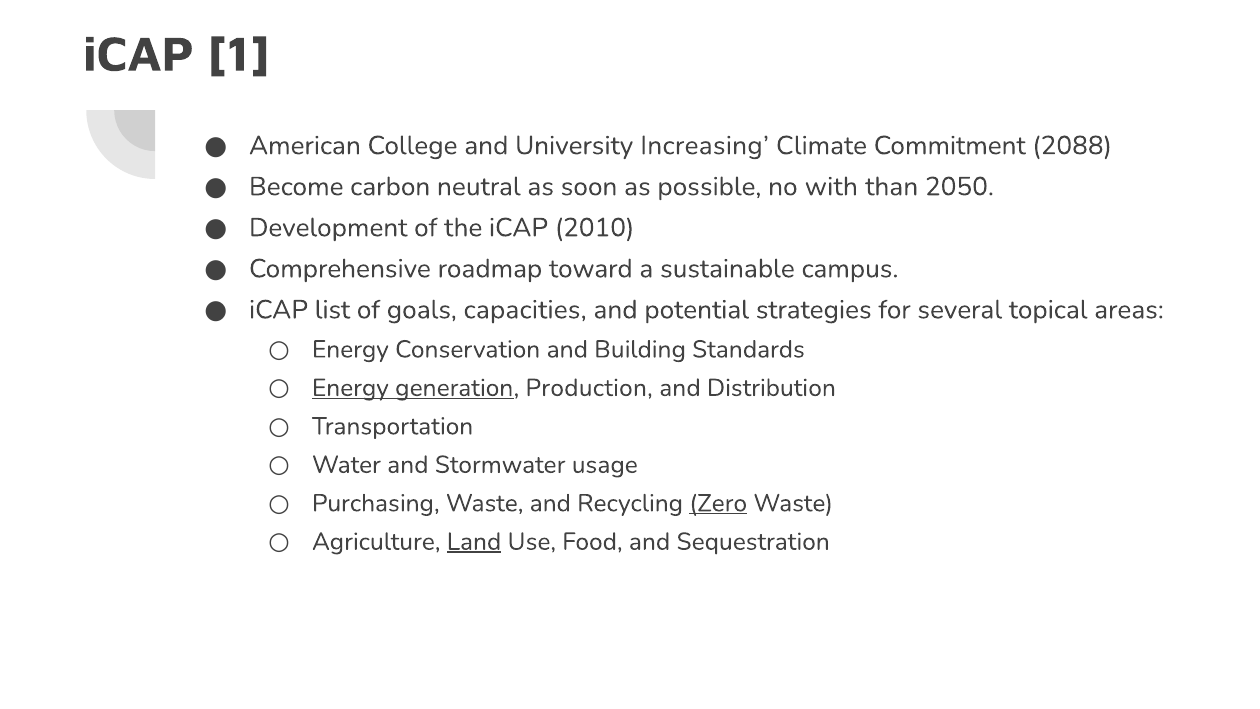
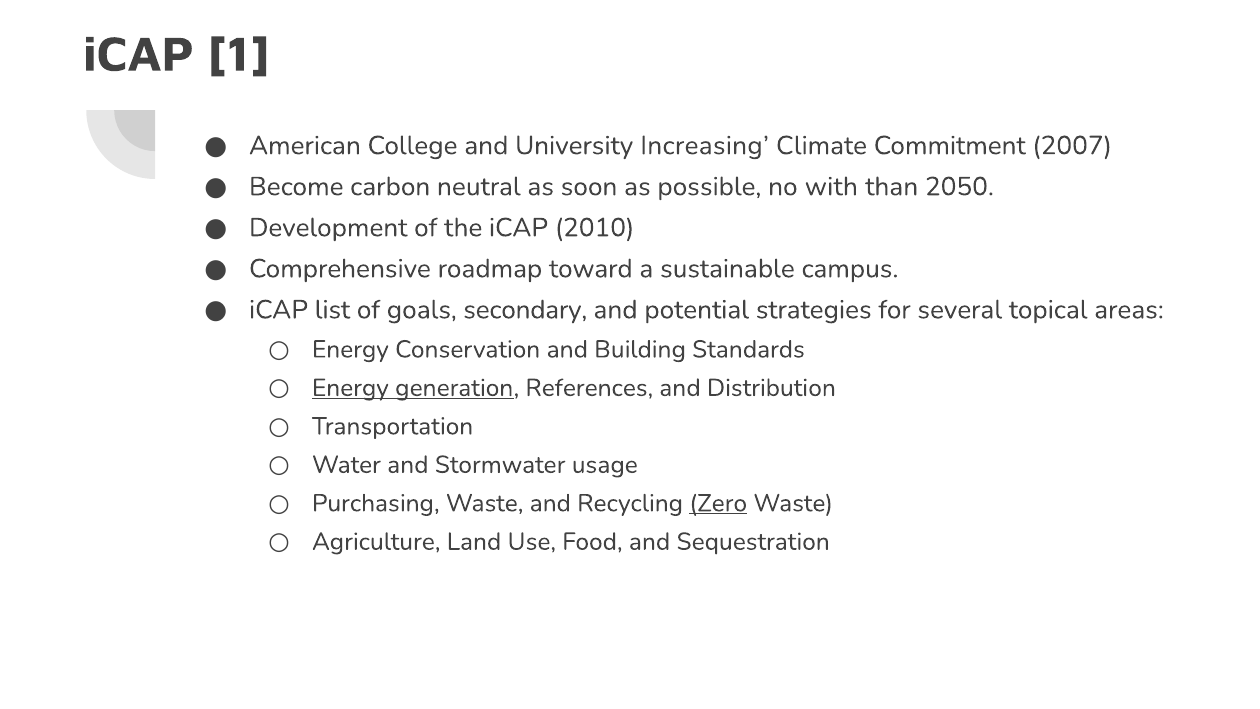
2088: 2088 -> 2007 (1072, 146)
capacities: capacities -> secondary (525, 310)
Production: Production -> References (589, 388)
Land underline: present -> none (474, 542)
